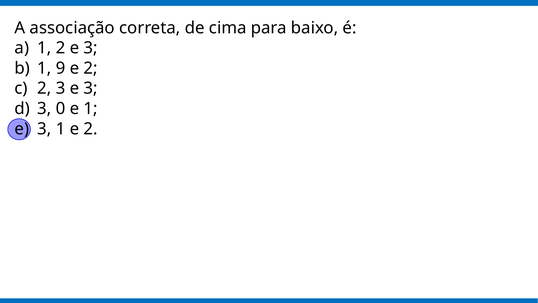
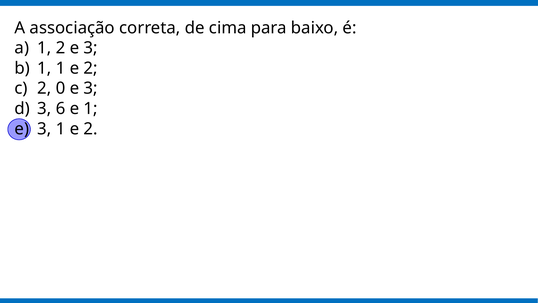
1 9: 9 -> 1 (61, 68)
2 3: 3 -> 0 (61, 88)
0: 0 -> 6 (61, 108)
